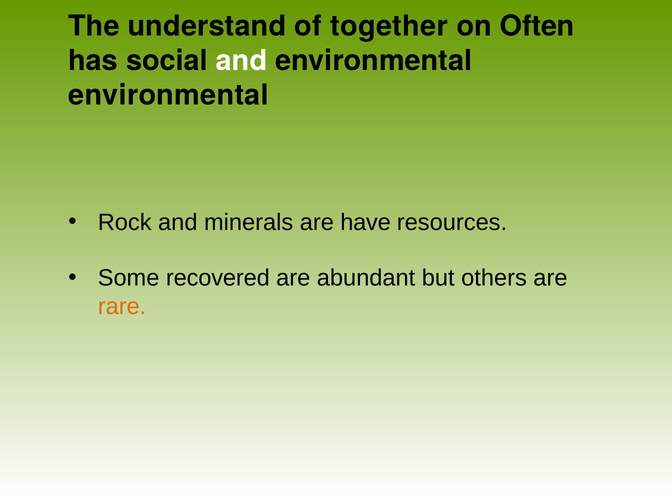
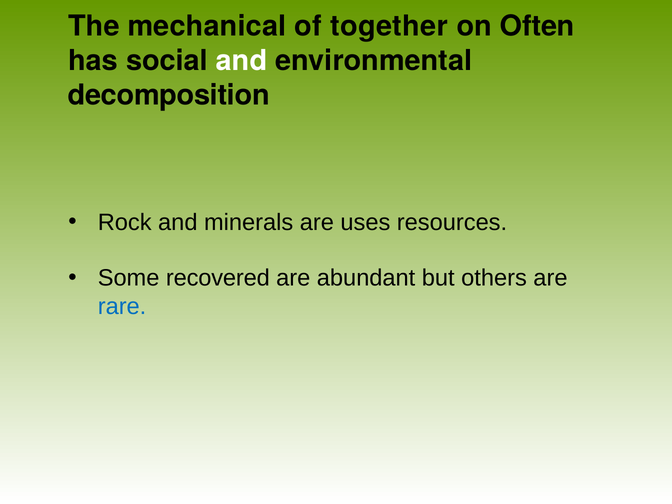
understand: understand -> mechanical (207, 26)
environmental: environmental -> decomposition (169, 95)
have: have -> uses (365, 222)
rare colour: orange -> blue (122, 306)
